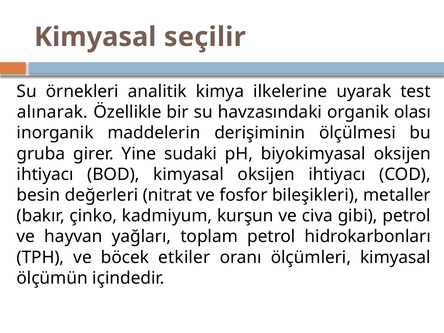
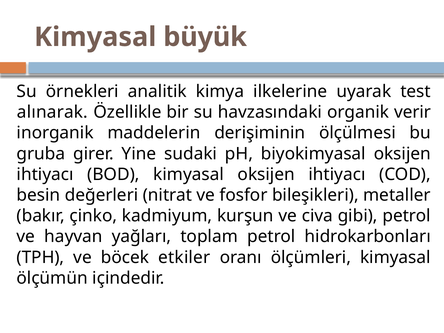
seçilir: seçilir -> büyük (205, 37)
olası: olası -> verir (413, 112)
